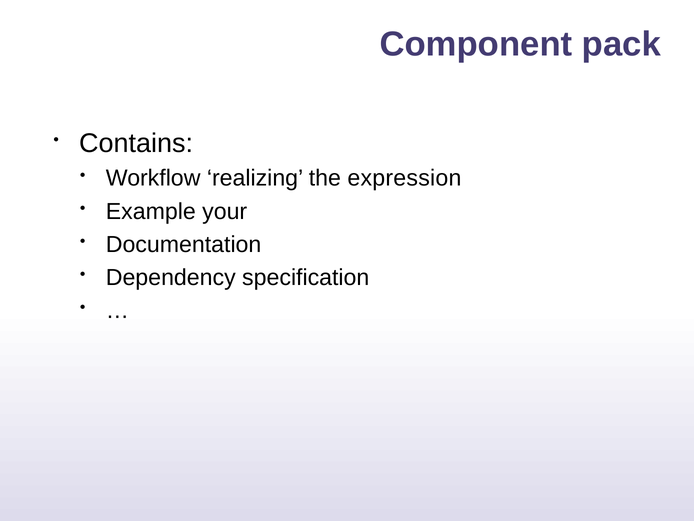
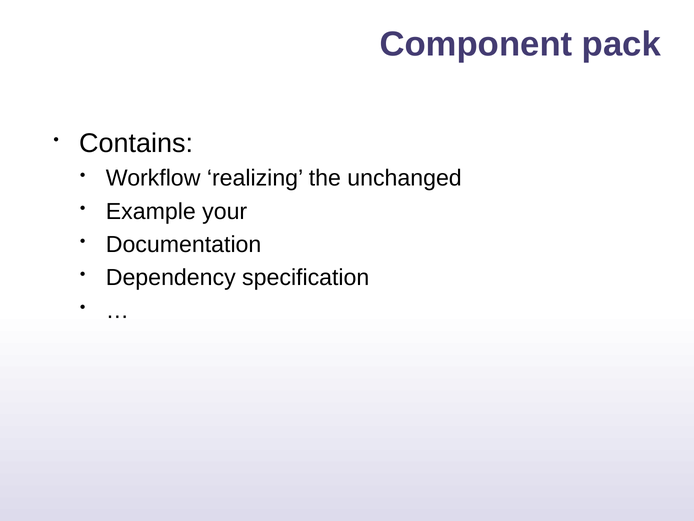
expression: expression -> unchanged (405, 178)
